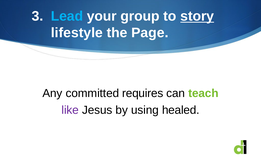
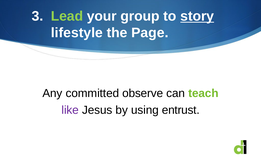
Lead colour: light blue -> light green (67, 16)
requires: requires -> observe (143, 93)
healed: healed -> entrust (181, 110)
